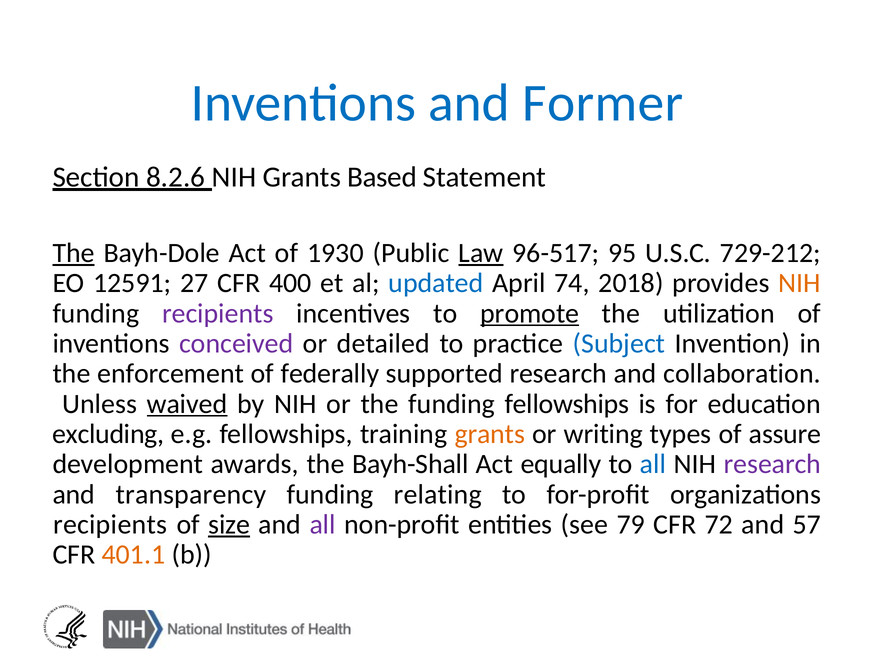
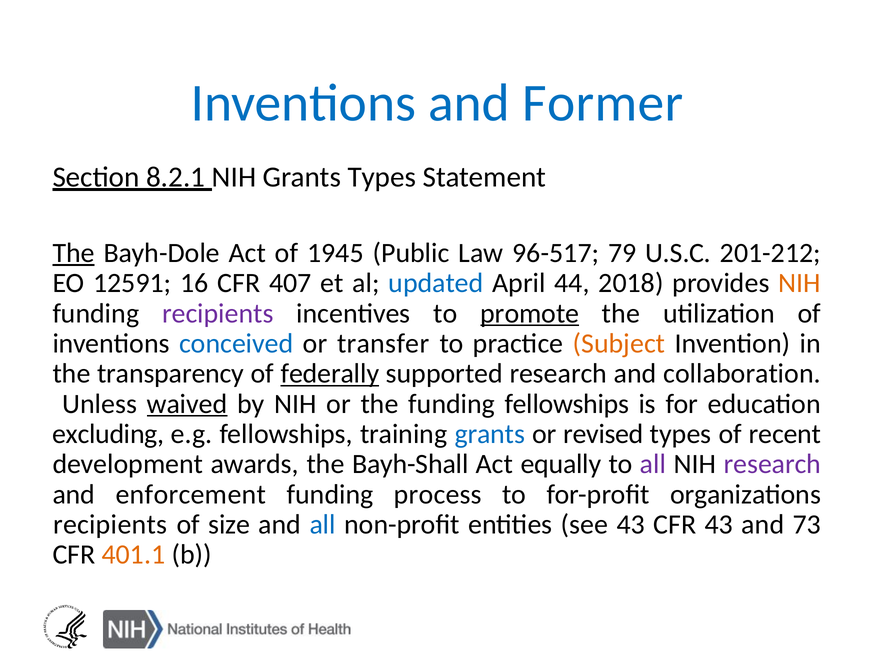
8.2.6: 8.2.6 -> 8.2.1 (176, 177)
Grants Based: Based -> Types (382, 177)
1930: 1930 -> 1945 (335, 253)
Law underline: present -> none (481, 253)
95: 95 -> 79 (622, 253)
729-212: 729-212 -> 201-212 (770, 253)
27: 27 -> 16 (194, 283)
400: 400 -> 407 (290, 283)
74: 74 -> 44 (572, 283)
conceived colour: purple -> blue (236, 344)
detailed: detailed -> transfer (383, 344)
Subject colour: blue -> orange (619, 344)
enforcement: enforcement -> transparency (171, 374)
federally underline: none -> present (330, 374)
grants colour: orange -> blue (490, 434)
writing: writing -> revised (603, 434)
assure: assure -> recent (785, 434)
all colour: blue -> purple (653, 464)
transparency: transparency -> enforcement (191, 494)
relating: relating -> process (438, 494)
size underline: present -> none (229, 525)
all colour: purple -> blue (323, 525)
see 79: 79 -> 43 (631, 525)
CFR 72: 72 -> 43 (719, 525)
57: 57 -> 73 (807, 525)
